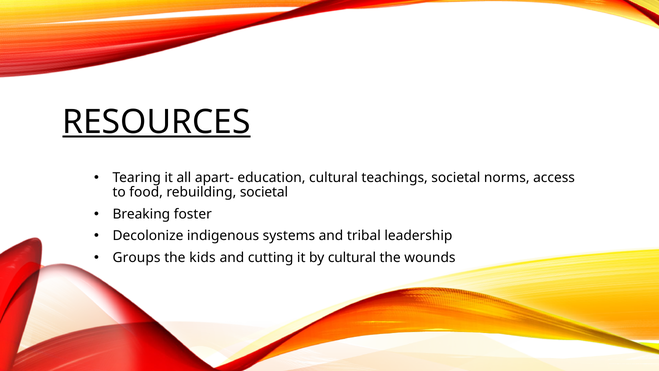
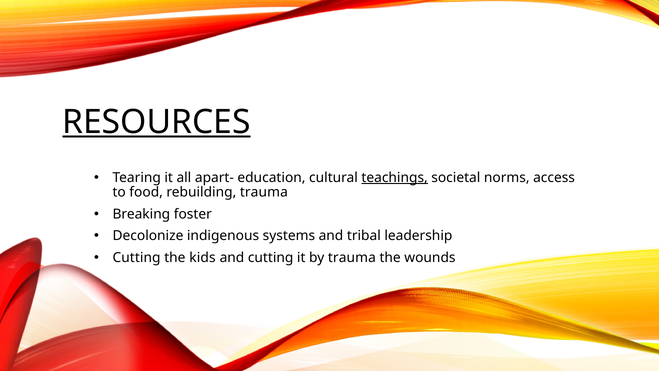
teachings underline: none -> present (395, 177)
rebuilding societal: societal -> trauma (264, 192)
Groups: Groups -> Cutting (137, 257)
by cultural: cultural -> trauma (352, 257)
